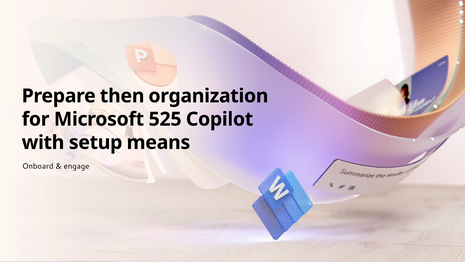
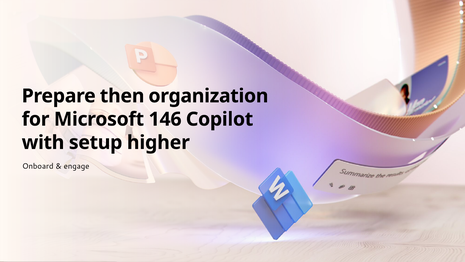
525: 525 -> 146 (165, 119)
means: means -> higher (158, 142)
